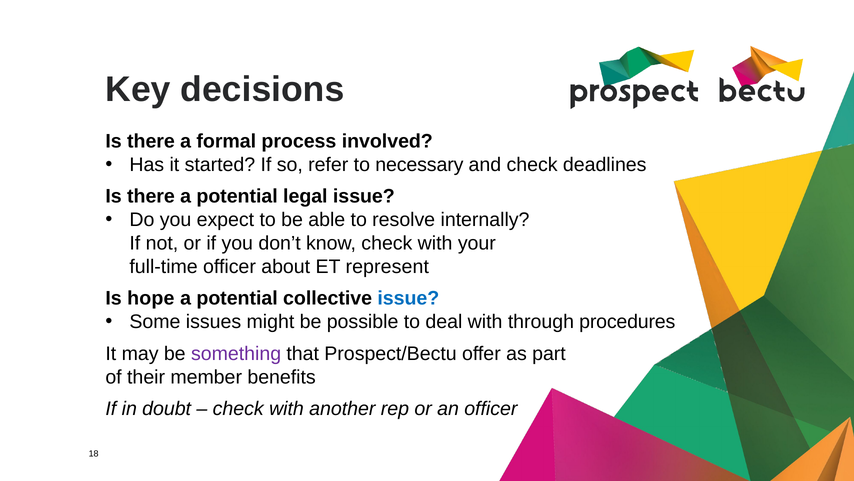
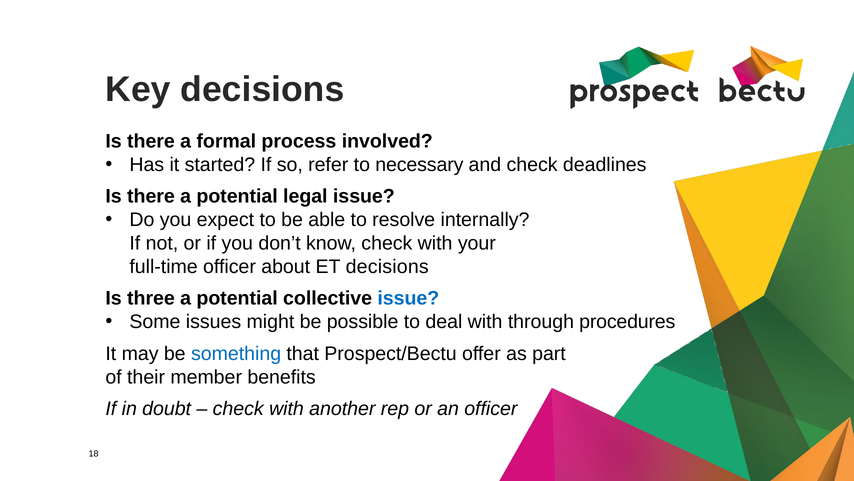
ET represent: represent -> decisions (387, 267)
hope: hope -> three (151, 298)
something colour: purple -> blue (236, 353)
